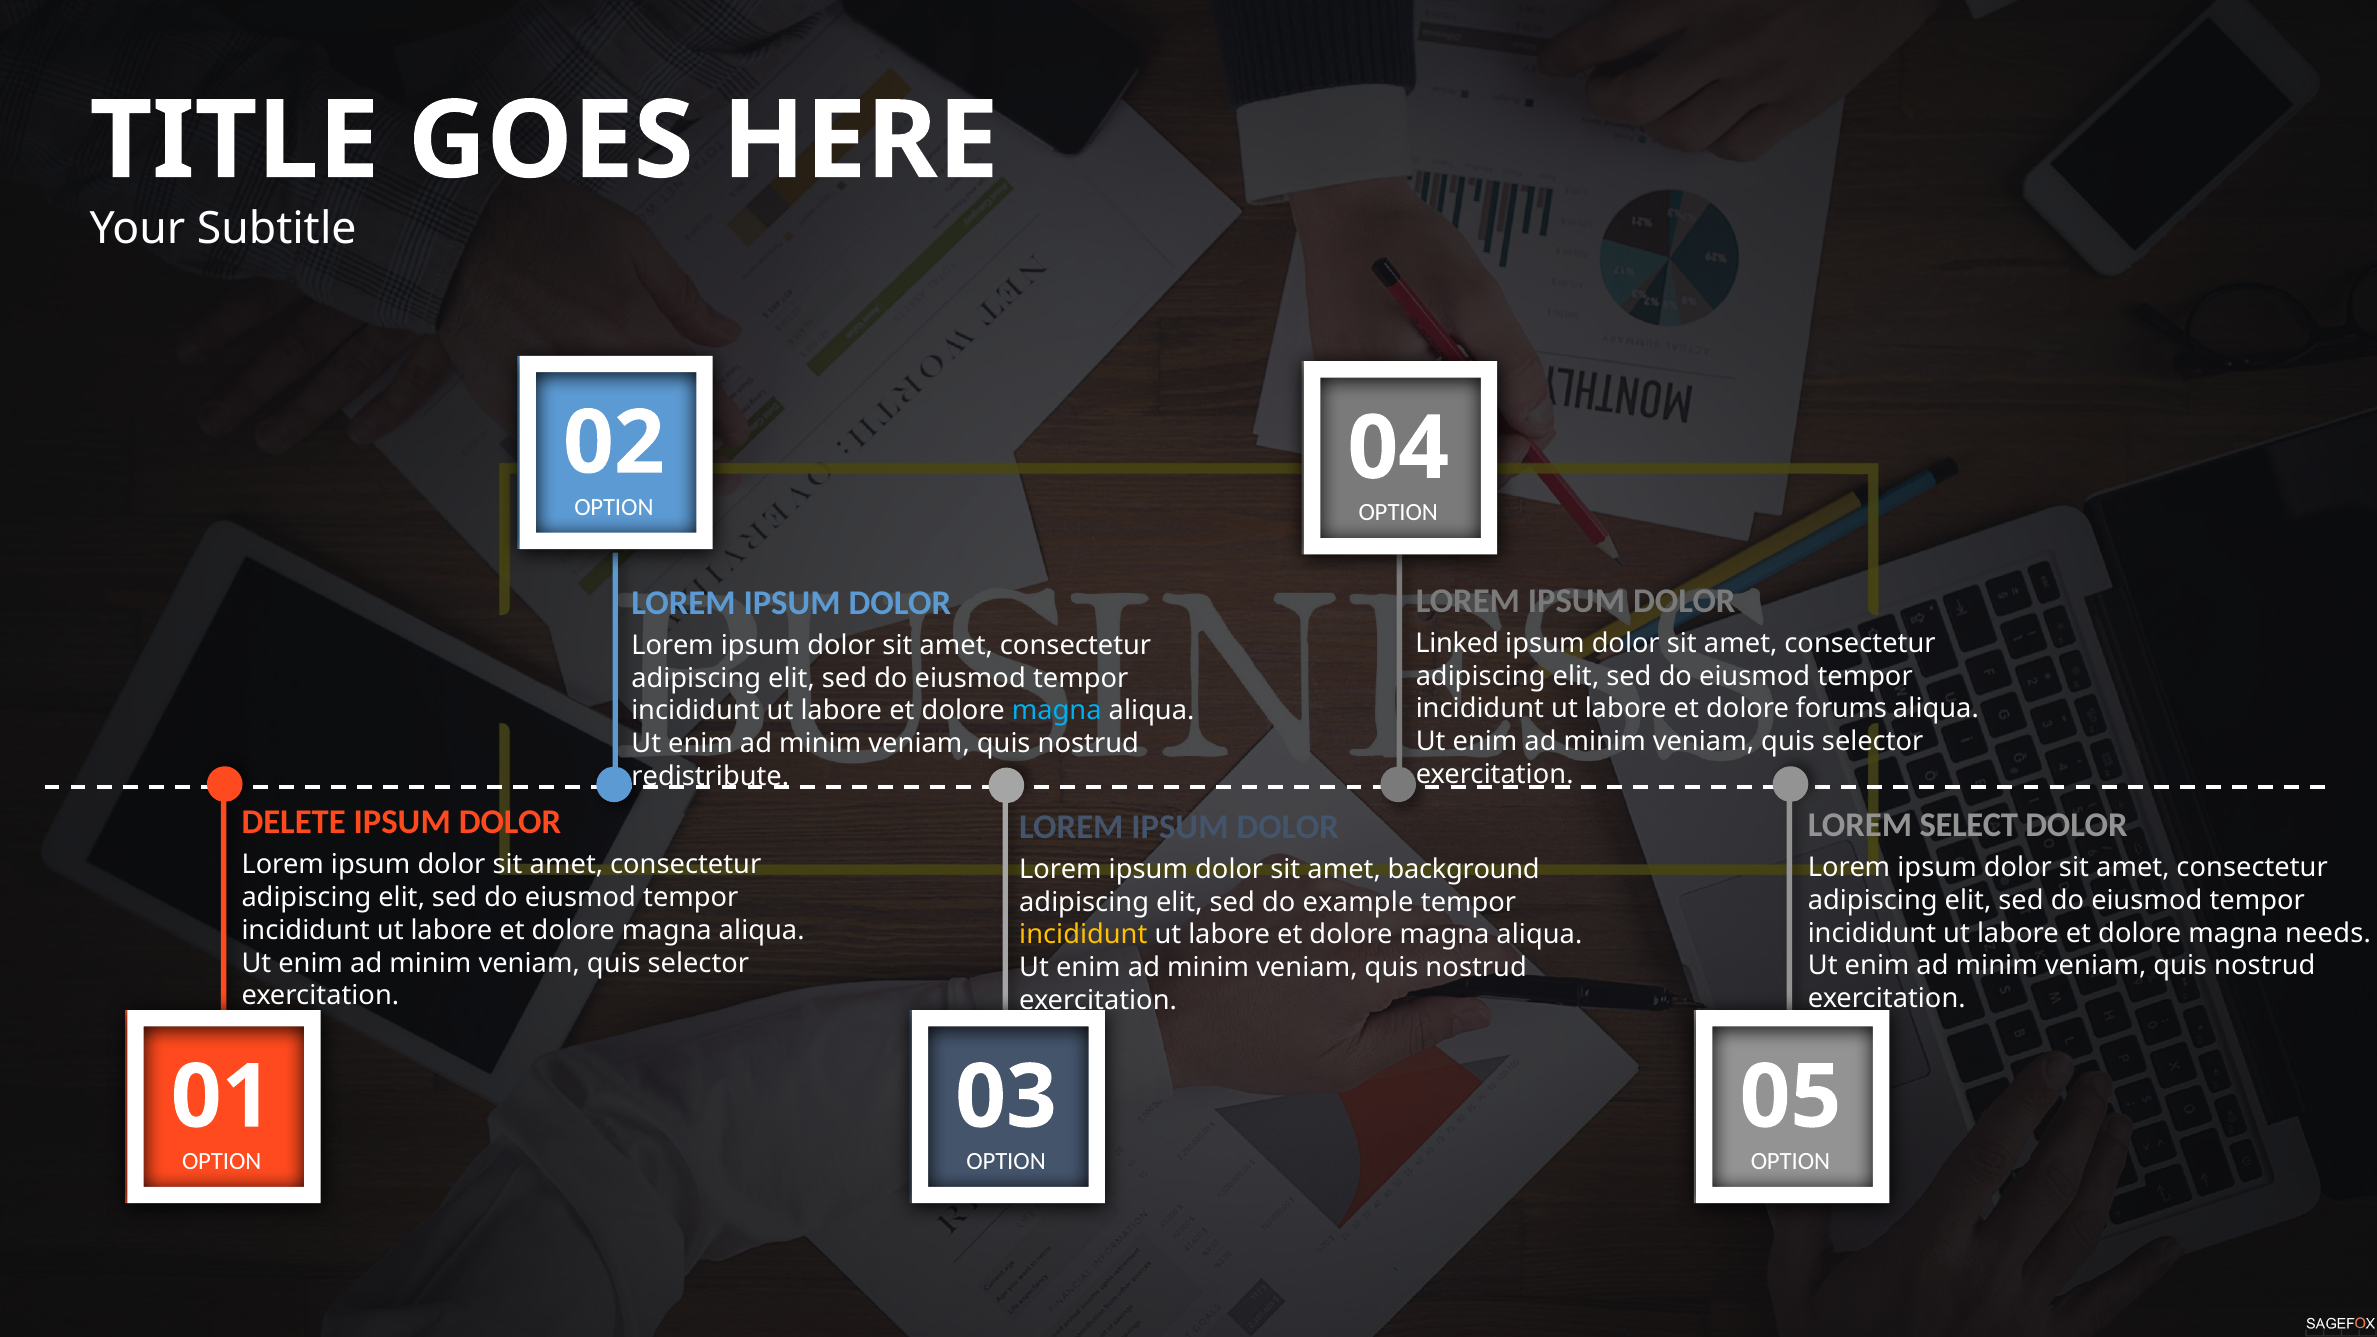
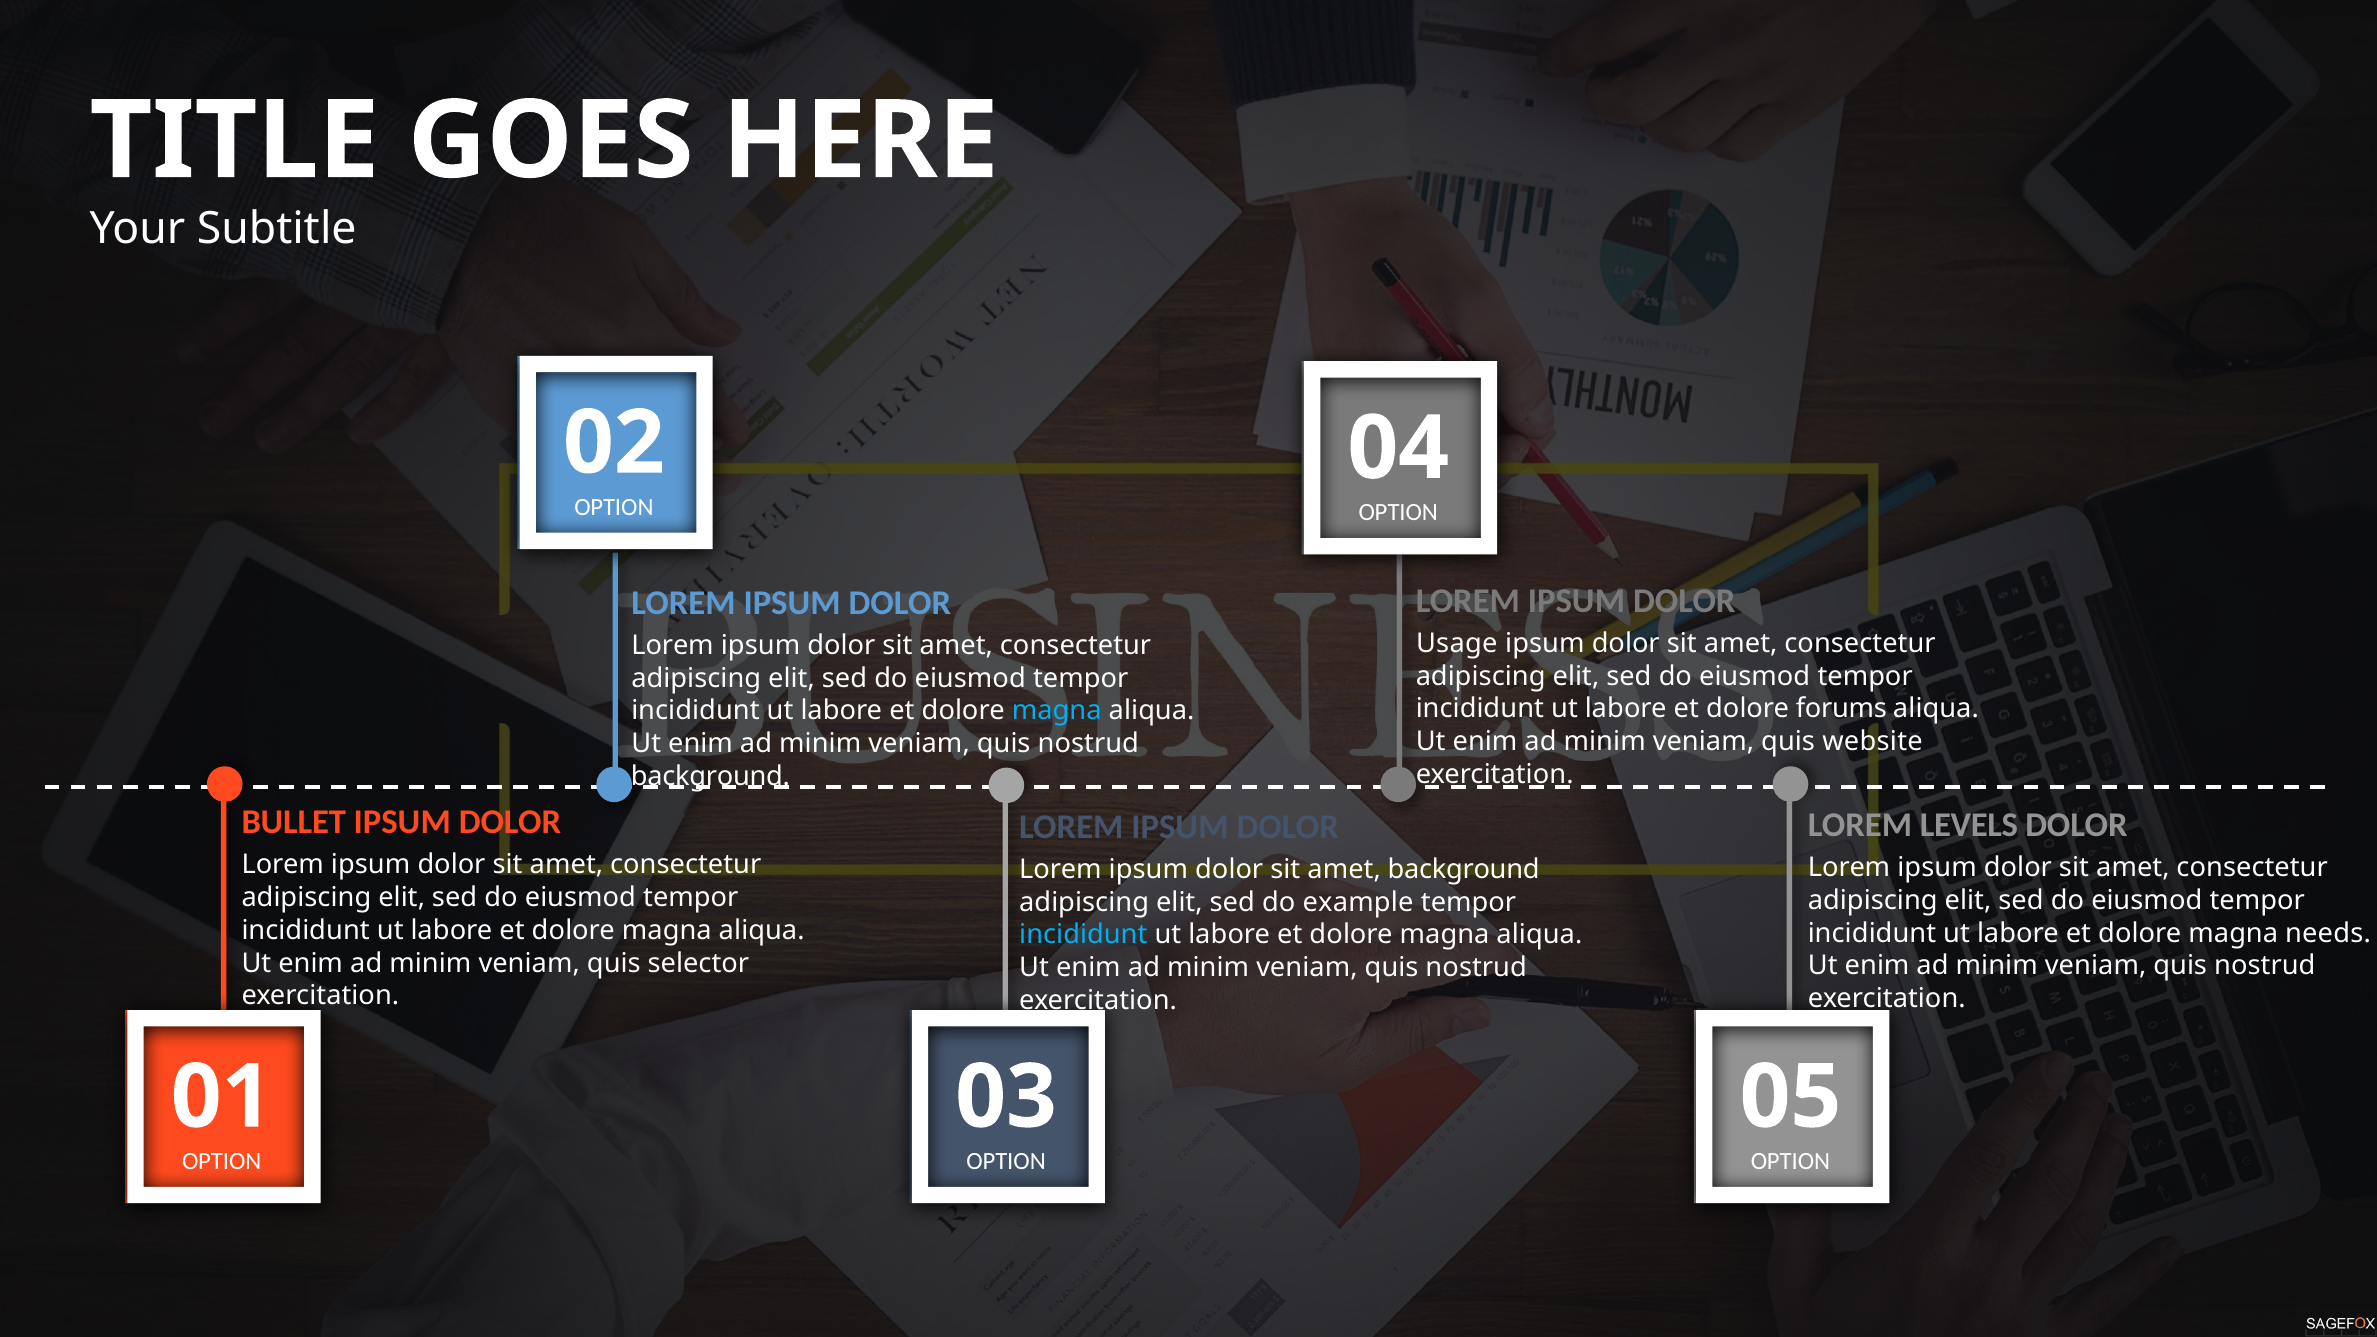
Linked: Linked -> Usage (1457, 643)
selector: selector -> website (1873, 742)
redistribute: redistribute -> background (710, 776)
DELETE: DELETE -> BULLET (294, 822)
SELECT: SELECT -> LEVELS (1969, 825)
incididunt colour: yellow -> light blue (1083, 935)
